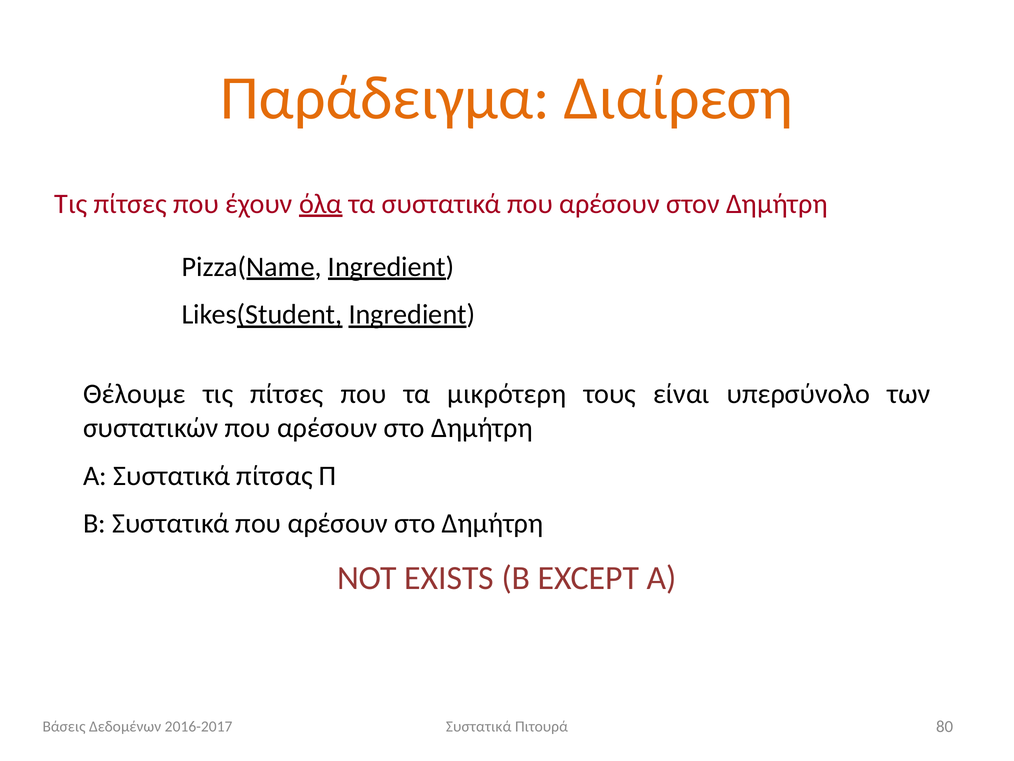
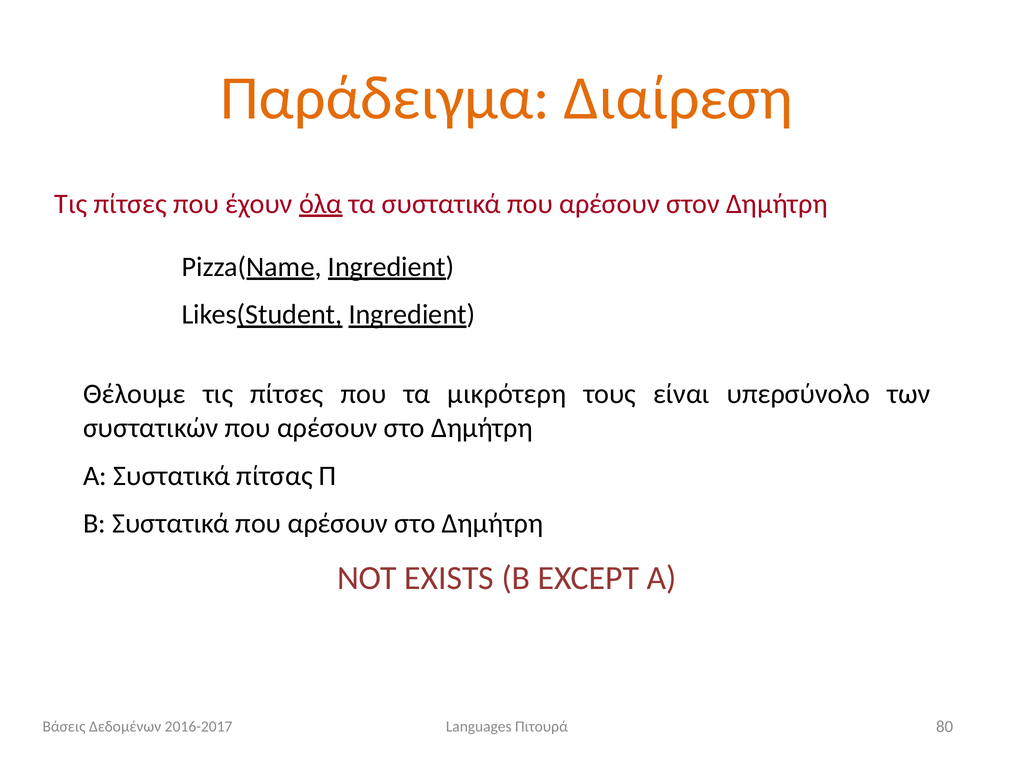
Συστατικά: Συστατικά -> Languages (479, 726)
